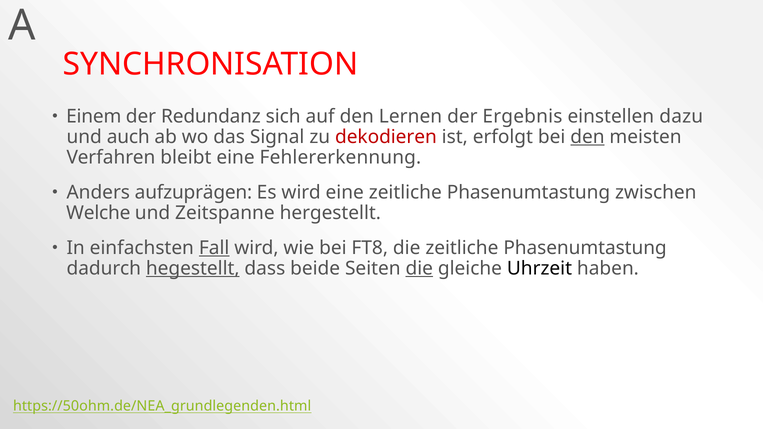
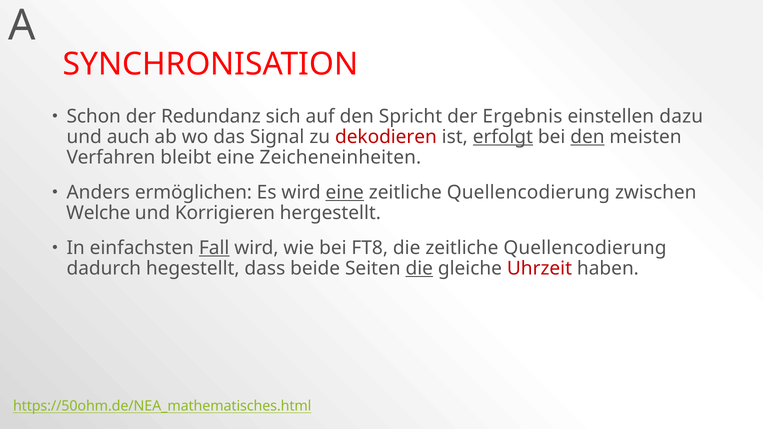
Einem: Einem -> Schon (94, 116)
Lernen: Lernen -> Spricht (410, 116)
erfolgt underline: none -> present (503, 137)
Fehlererkennung: Fehlererkennung -> Zeicheneinheiten (340, 158)
aufzuprägen: aufzuprägen -> ermöglichen (193, 193)
eine underline: none -> present (345, 193)
Phasenumtastung: Phasenumtastung -> Quellencodierung (528, 193)
Zeitspanne: Zeitspanne -> Korrigieren (225, 213)
die zeitliche Phasenumtastung: Phasenumtastung -> Quellencodierung (585, 248)
hegestellt underline: present -> none (193, 269)
Uhrzeit colour: black -> red (539, 269)
https://50ohm.de/NEA_grundlegenden.html: https://50ohm.de/NEA_grundlegenden.html -> https://50ohm.de/NEA_mathematisches.html (162, 407)
